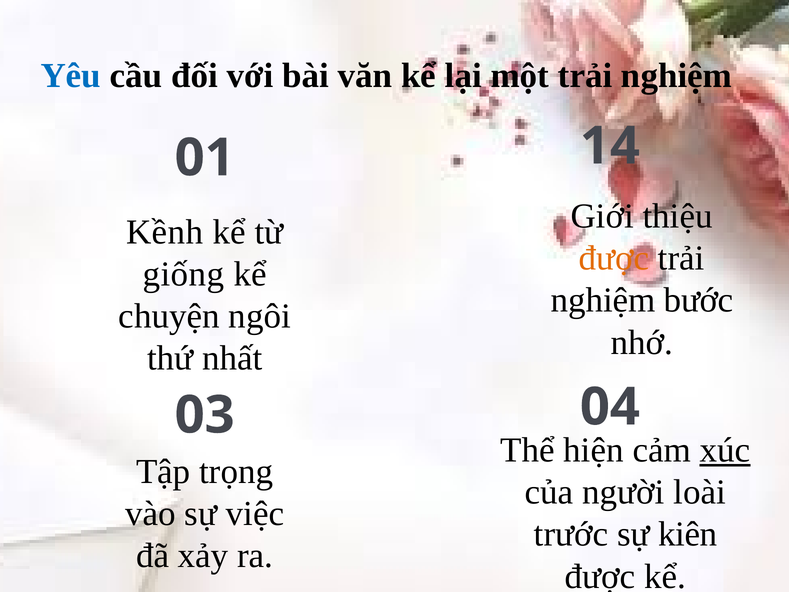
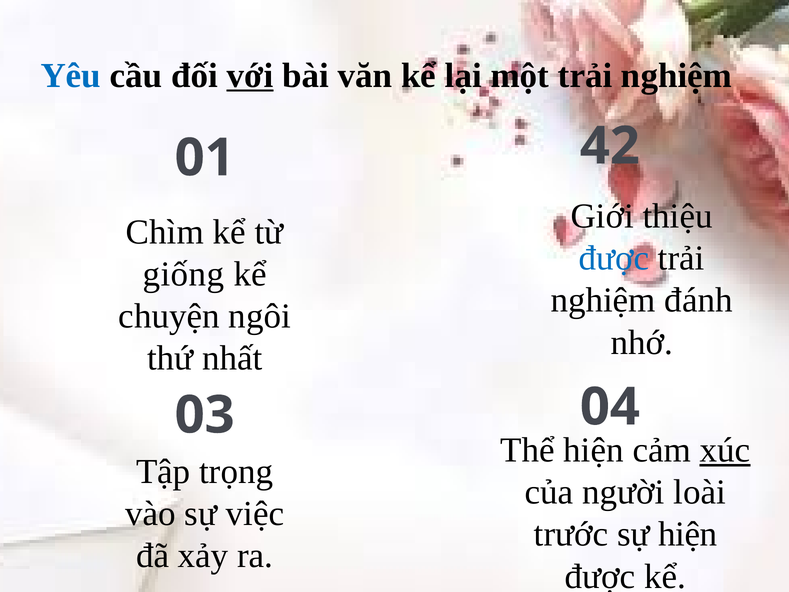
với underline: none -> present (250, 75)
14: 14 -> 42 (610, 146)
Kềnh: Kềnh -> Chìm (165, 232)
được colour: orange -> blue (614, 258)
bước: bước -> đánh (699, 300)
sự kiên: kiên -> hiện (688, 534)
